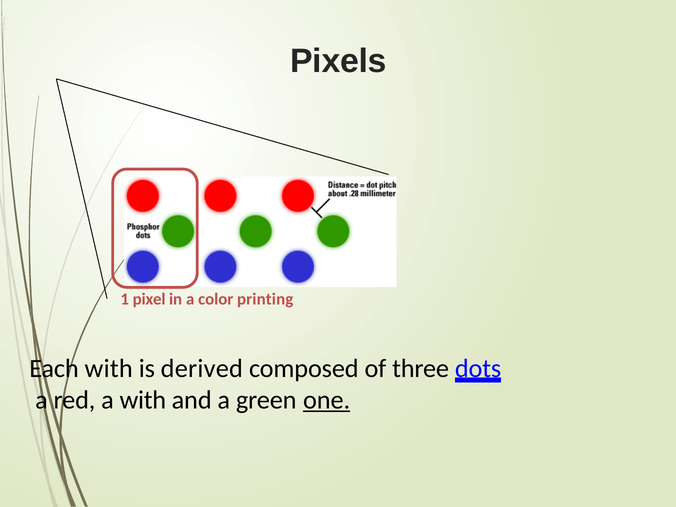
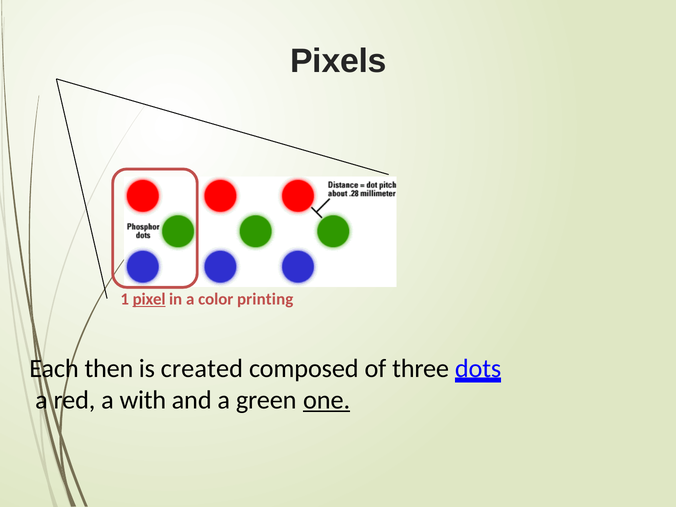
pixel underline: none -> present (149, 299)
Each with: with -> then (109, 369)
derived: derived -> created (202, 369)
